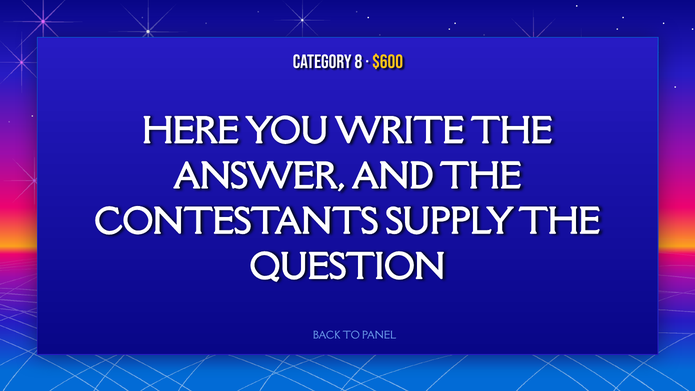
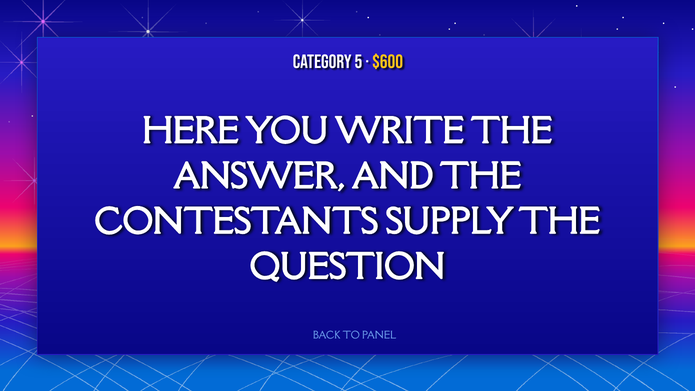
8: 8 -> 5 (358, 62)
